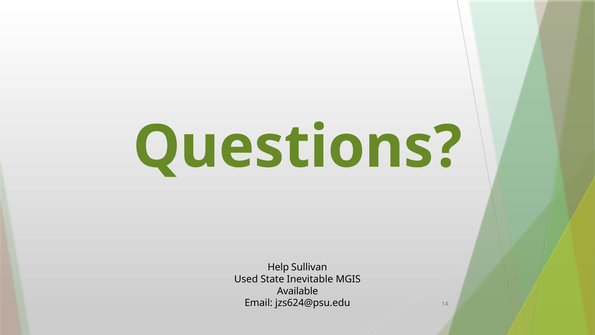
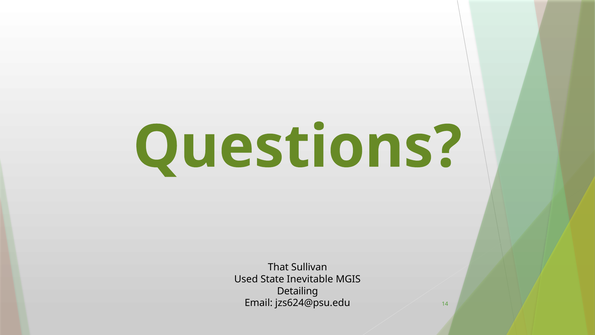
Help: Help -> That (278, 267)
Available: Available -> Detailing (298, 291)
